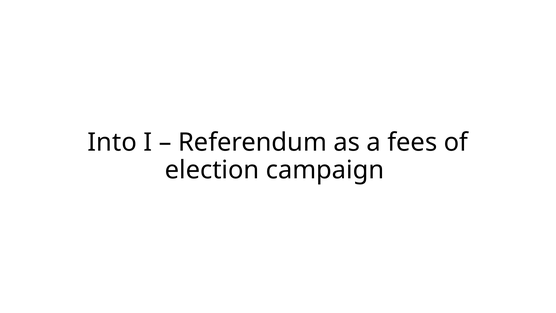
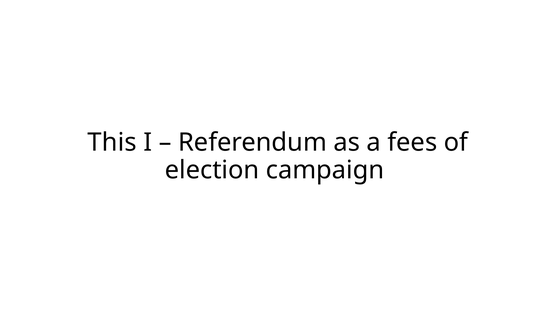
Into: Into -> This (112, 142)
